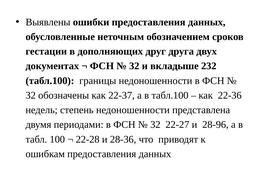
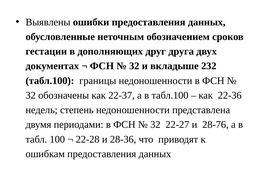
28-96: 28-96 -> 28-76 (215, 125)
